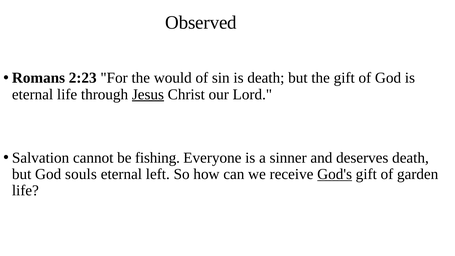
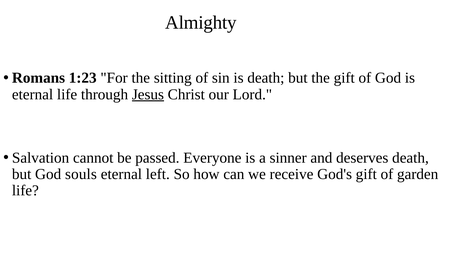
Observed: Observed -> Almighty (201, 23)
2:23: 2:23 -> 1:23 (83, 78)
would: would -> sitting (173, 78)
fishing: fishing -> passed (157, 158)
God's underline: present -> none (335, 174)
